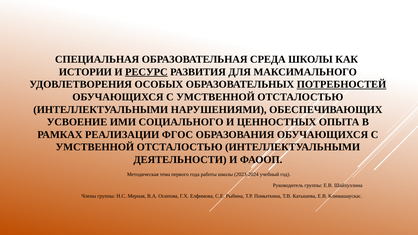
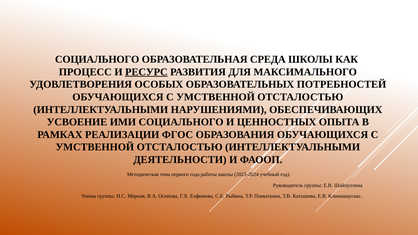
СПЕЦИАЛЬНАЯ: СПЕЦИАЛЬНАЯ -> СОЦИАЛЬНОГО (97, 59)
ИСТОРИИ: ИСТОРИИ -> ПРОЦЕСС (85, 72)
ПОТРЕБНОСТЕЙ underline: present -> none (342, 85)
